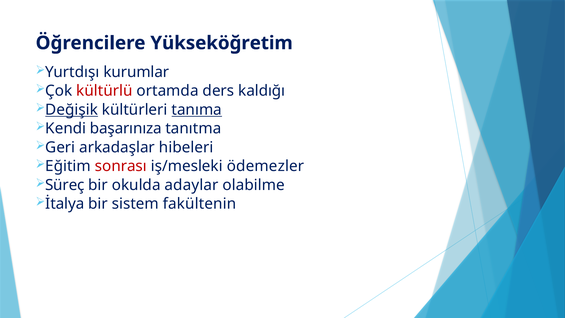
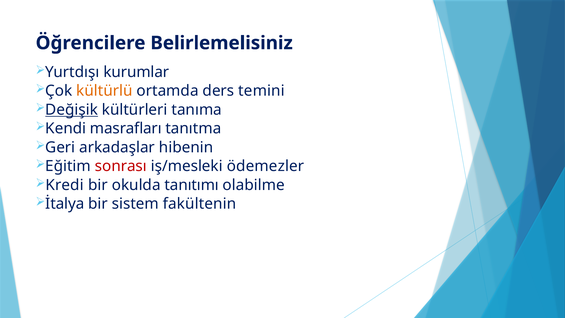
Yükseköğretim: Yükseköğretim -> Belirlemelisiniz (222, 43)
kültürlü colour: red -> orange (104, 91)
kaldığı: kaldığı -> temini (262, 91)
tanıma underline: present -> none (197, 110)
başarınıza: başarınıza -> masrafları (126, 128)
hibeleri: hibeleri -> hibenin (186, 147)
Süreç: Süreç -> Kredi (65, 185)
adaylar: adaylar -> tanıtımı (192, 185)
